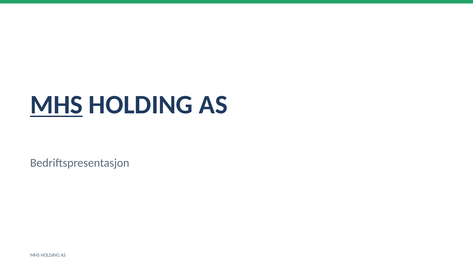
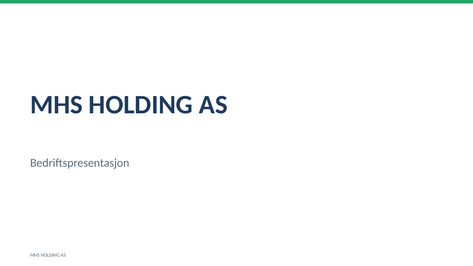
MHS underline: present -> none (56, 105)
